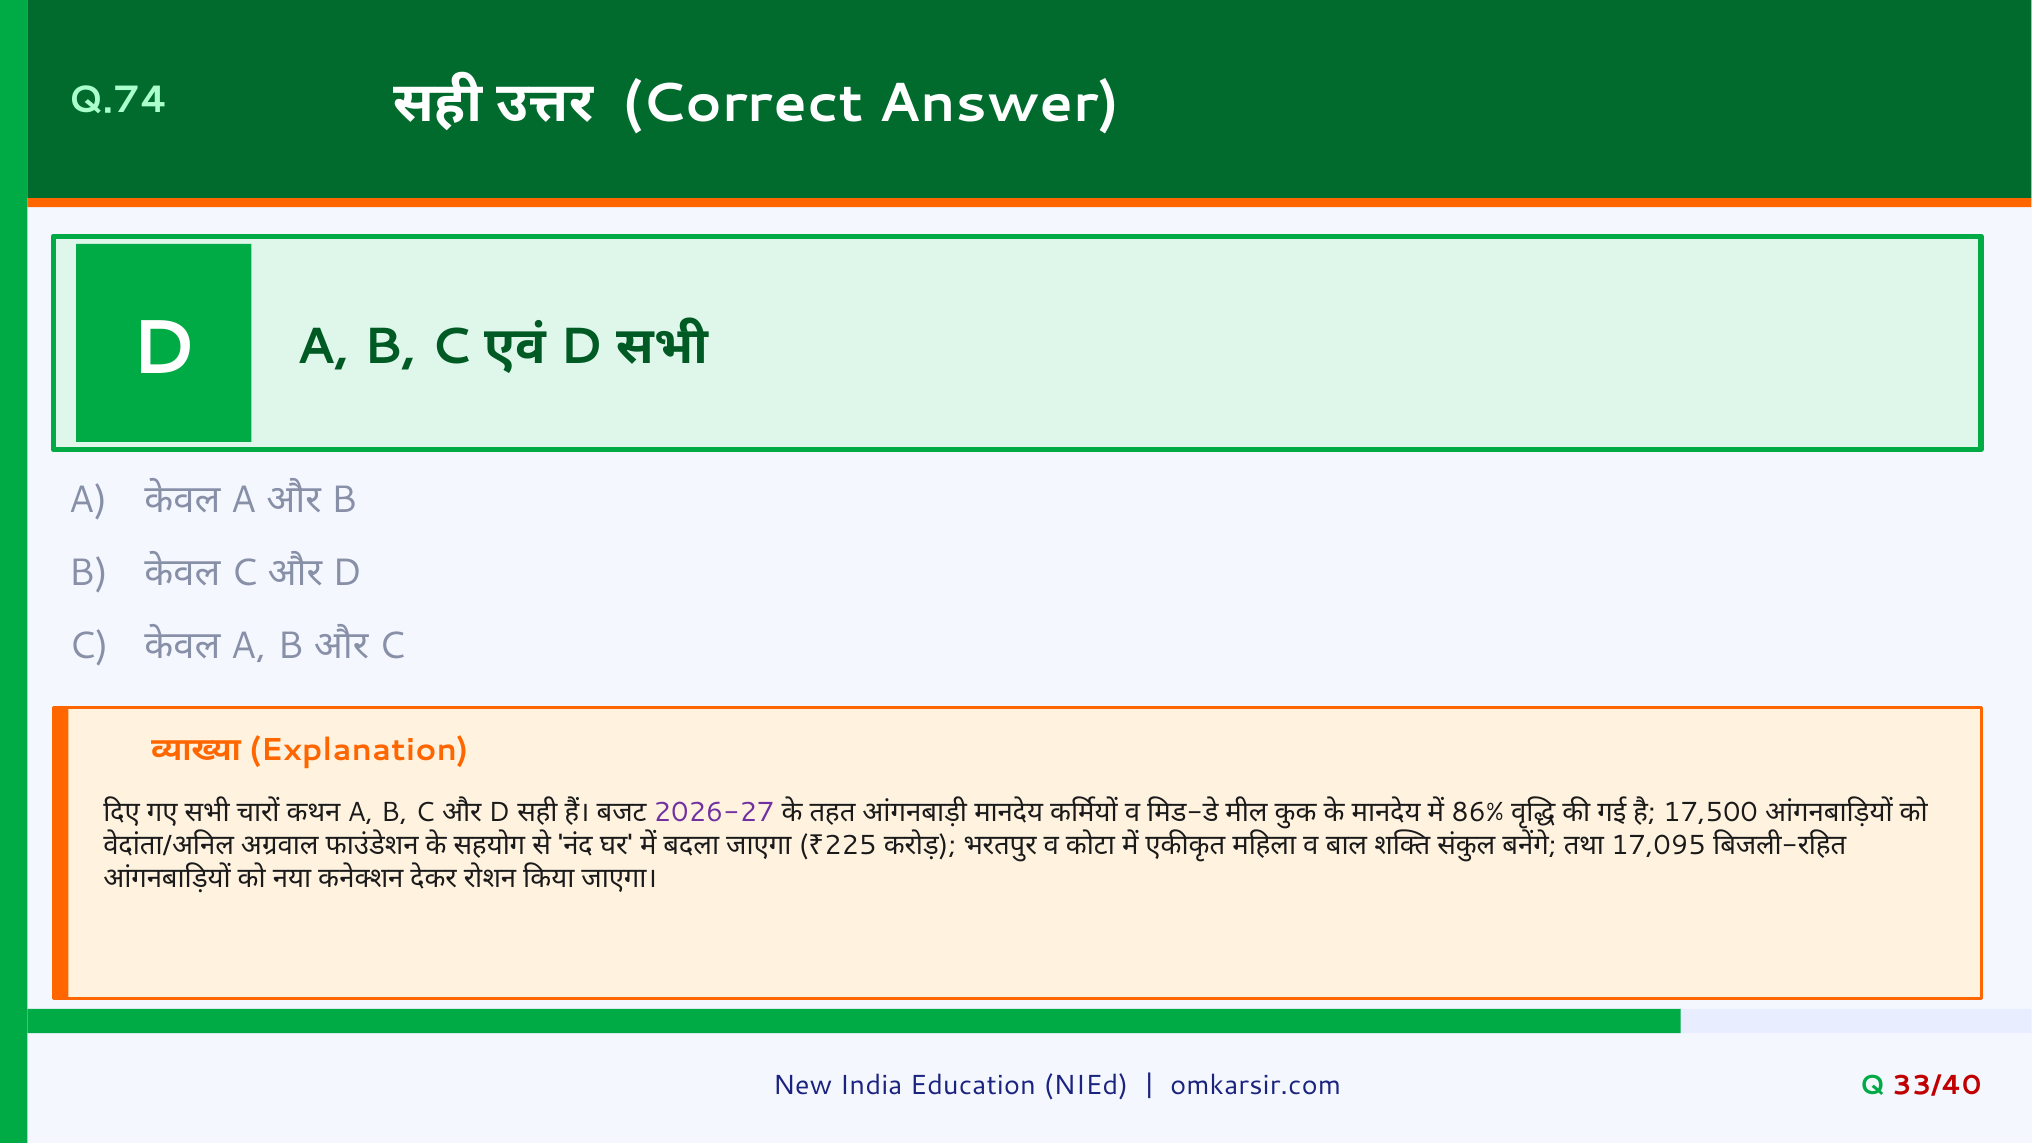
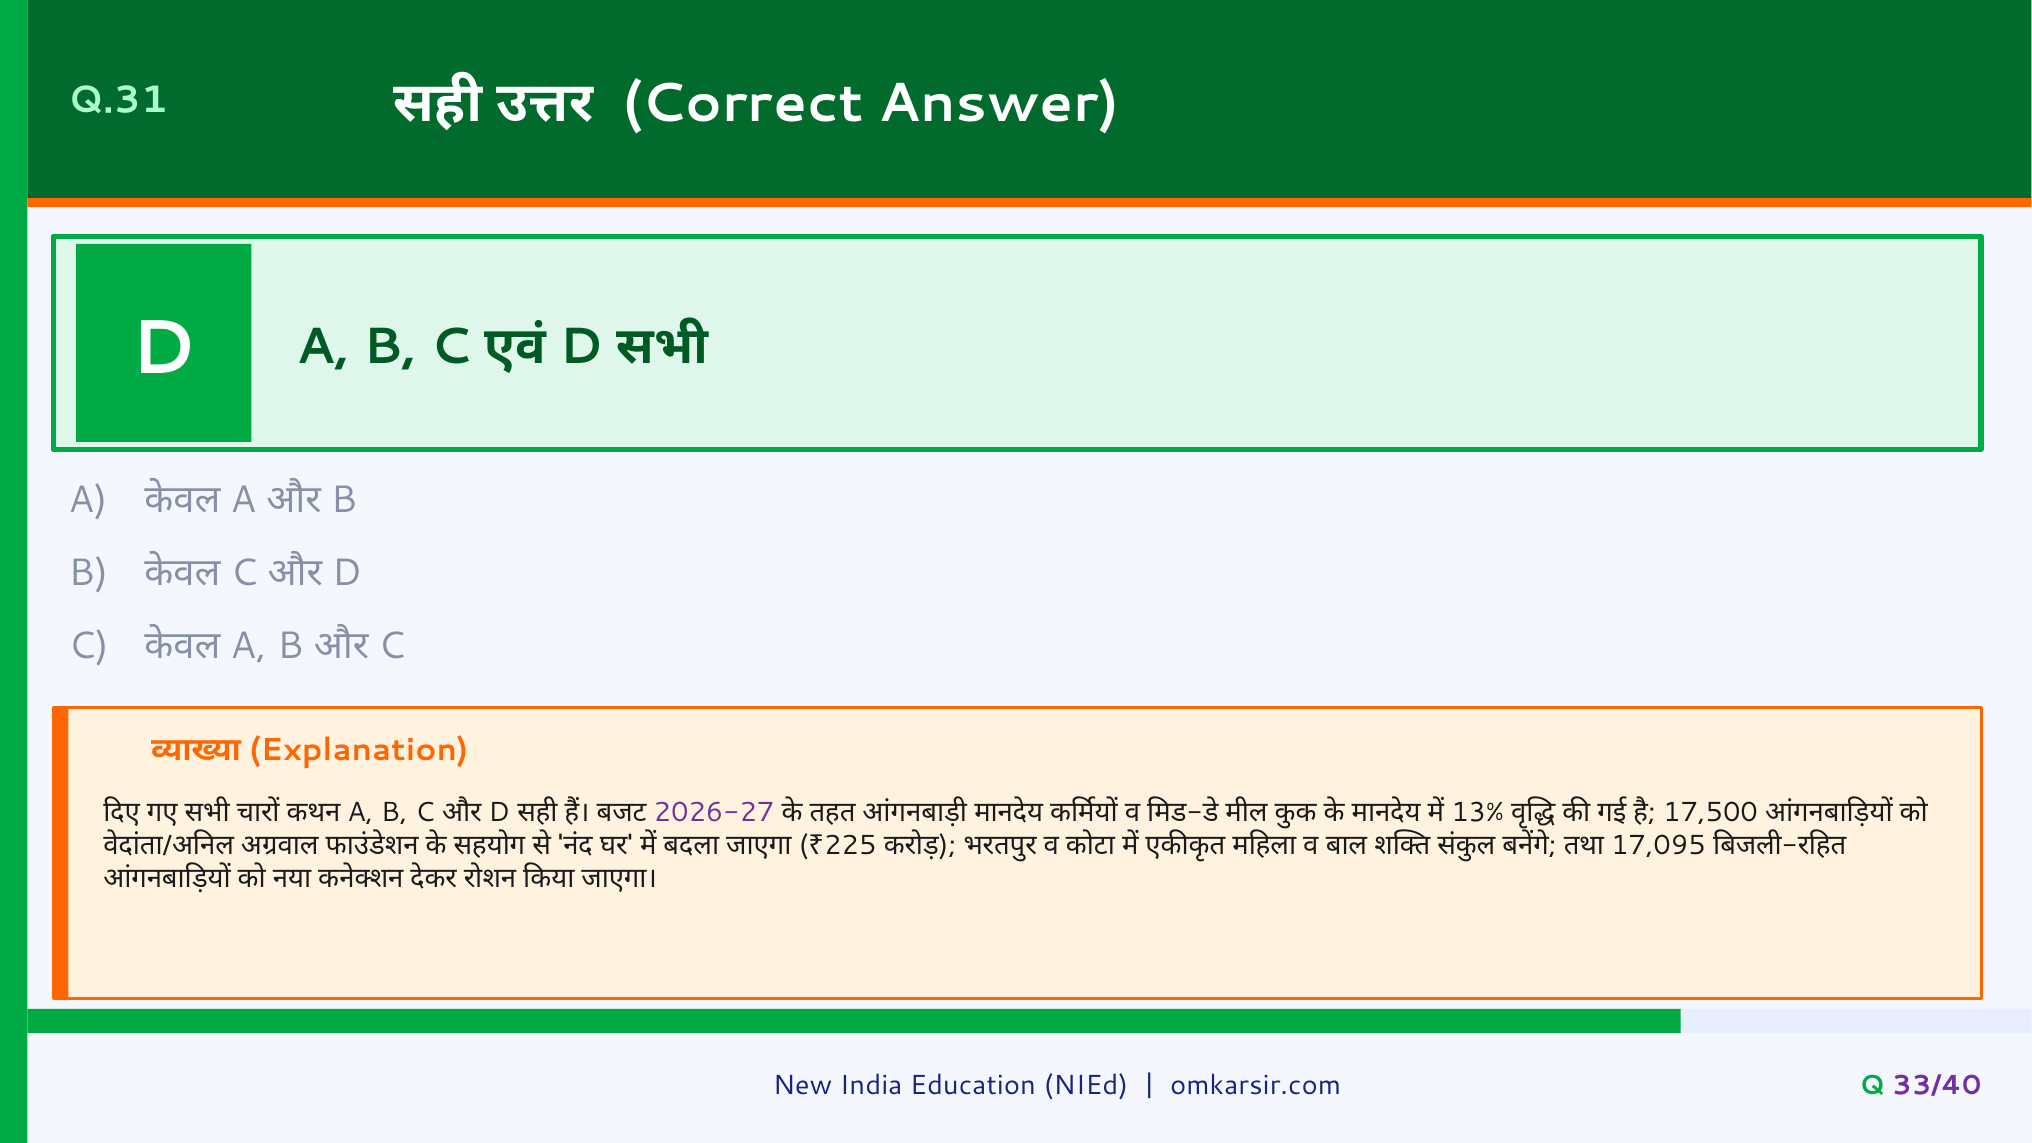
Q.74: Q.74 -> Q.31 (118, 100)
86%: 86% -> 13% (1478, 812)
33/40 colour: red -> purple (1937, 1085)
